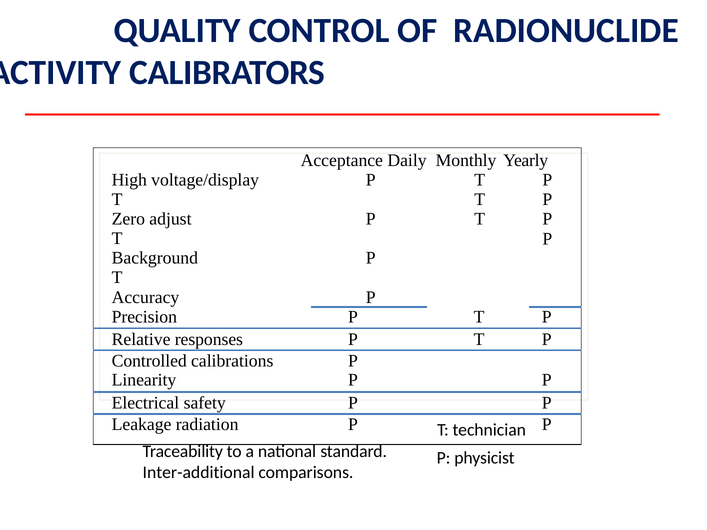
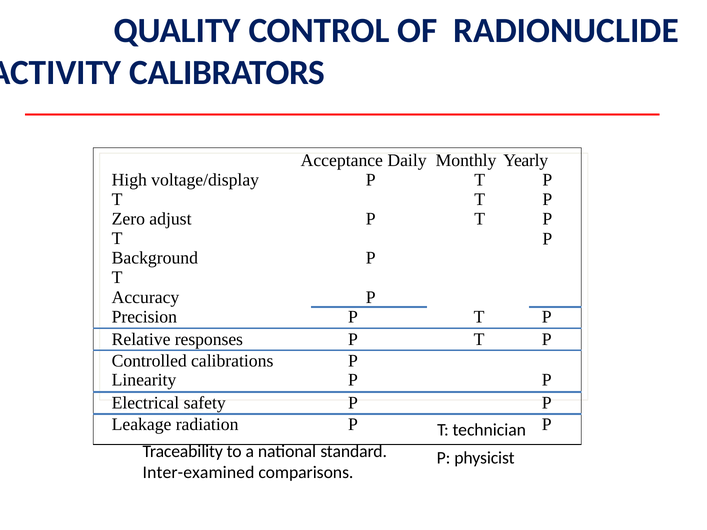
Inter-additional: Inter-additional -> Inter-examined (199, 473)
